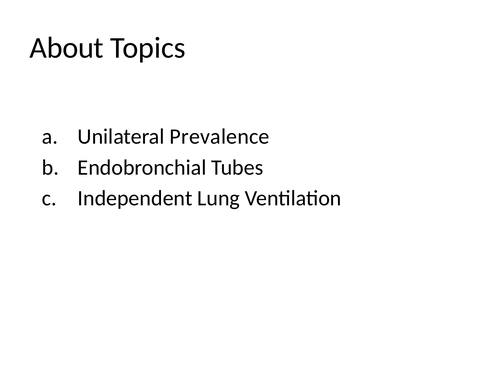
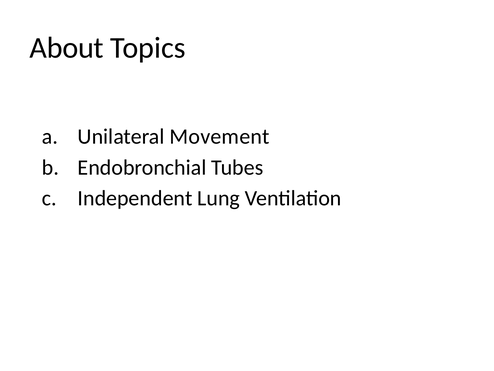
Prevalence: Prevalence -> Movement (220, 137)
